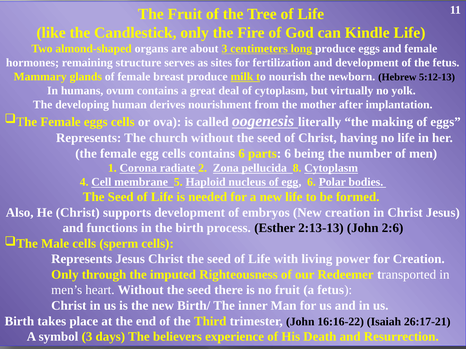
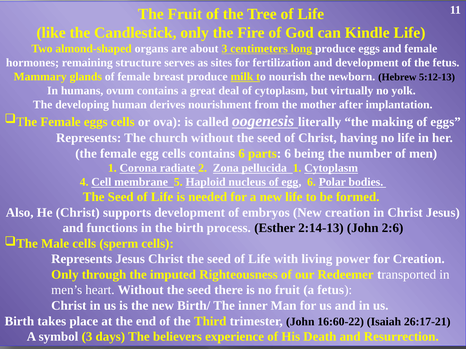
pellucida 8: 8 -> 1 (297, 168)
2:13-13: 2:13-13 -> 2:14-13 (321, 228)
16:16-22: 16:16-22 -> 16:60-22 (341, 322)
